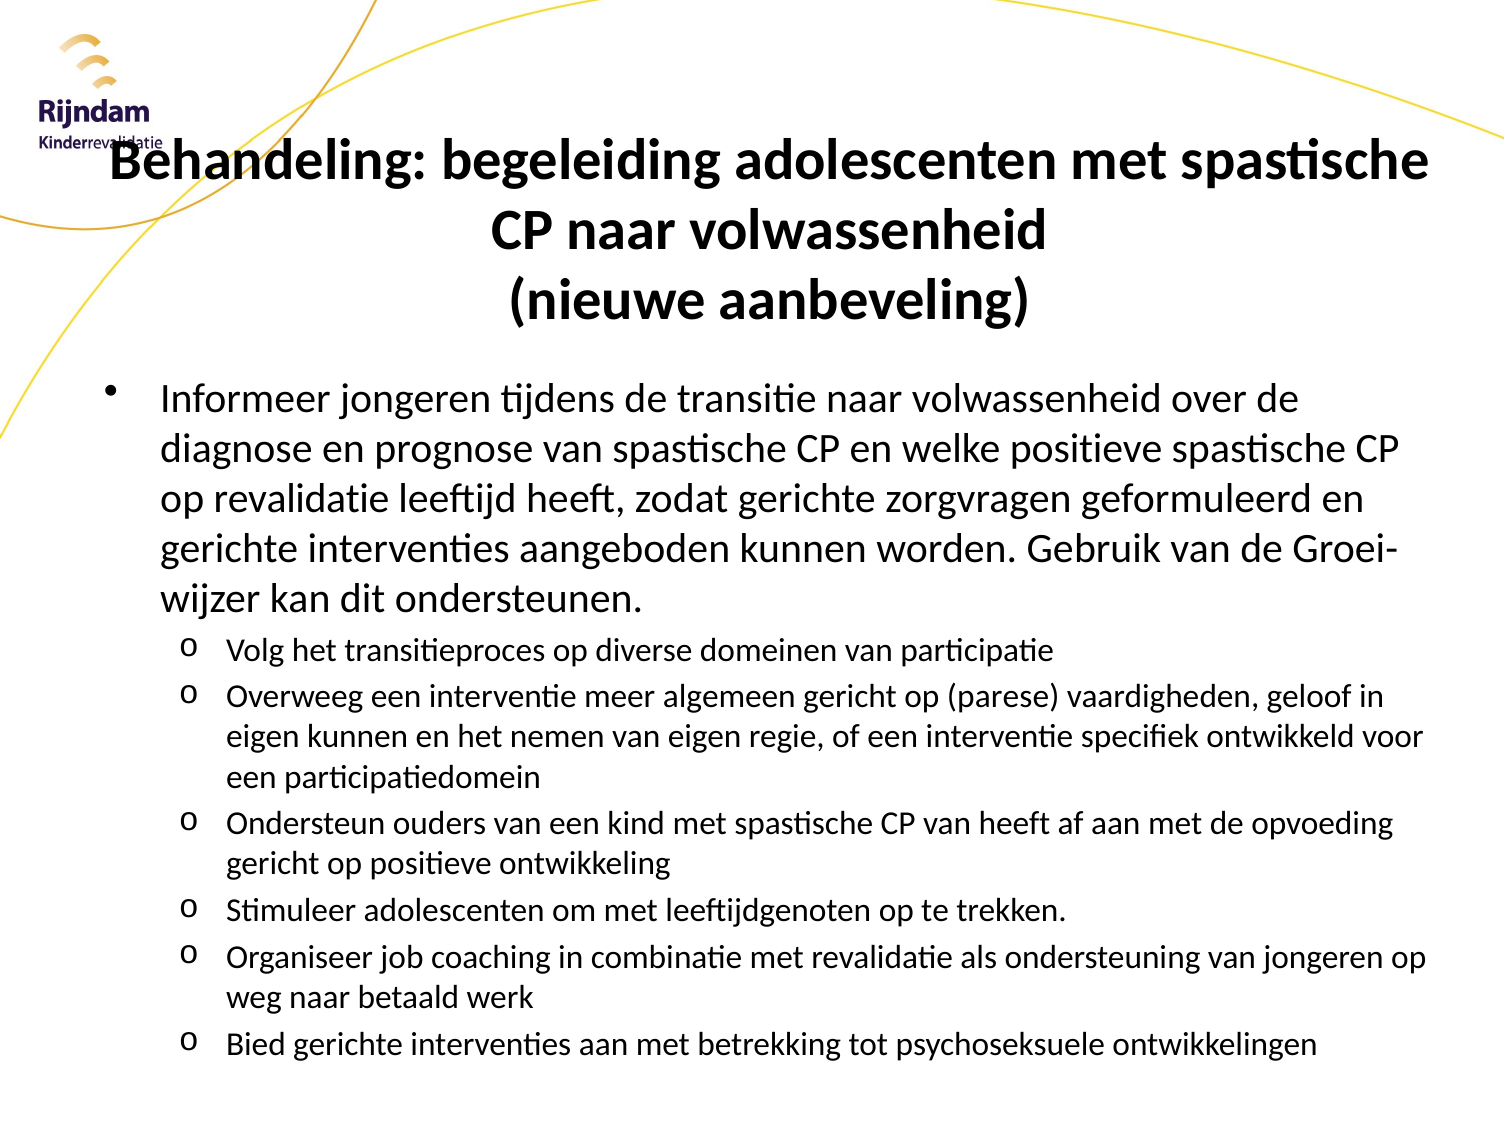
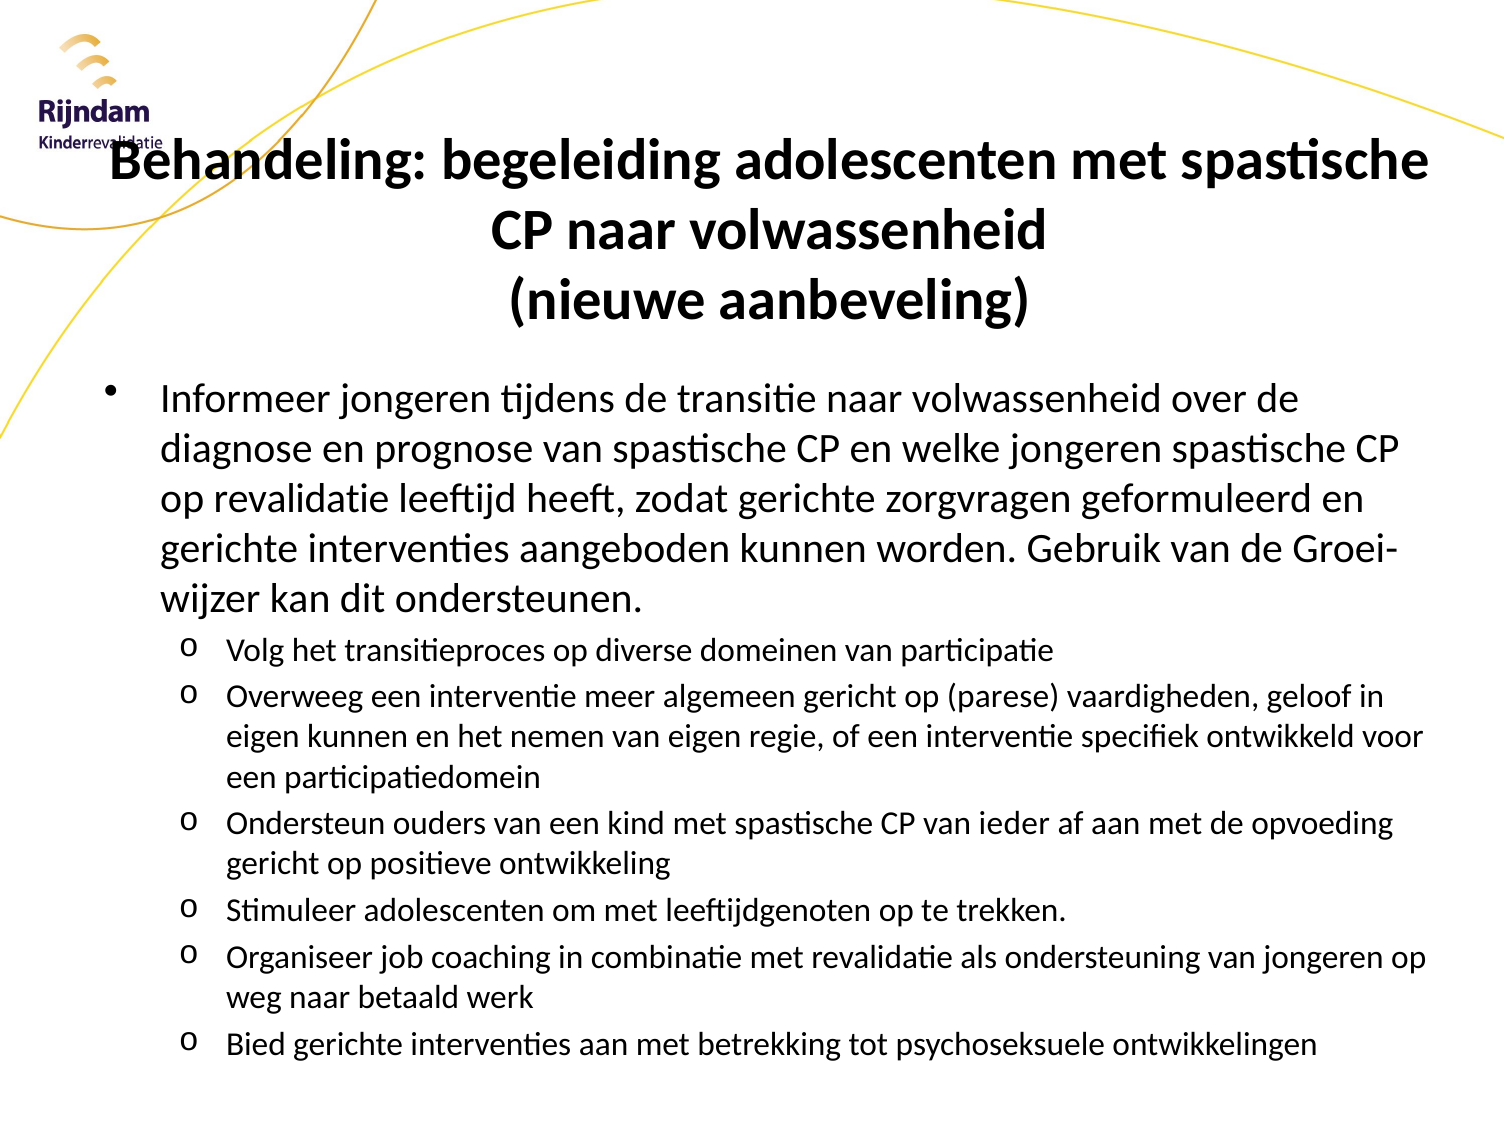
welke positieve: positieve -> jongeren (1086, 448)
van heeft: heeft -> ieder (1014, 824)
